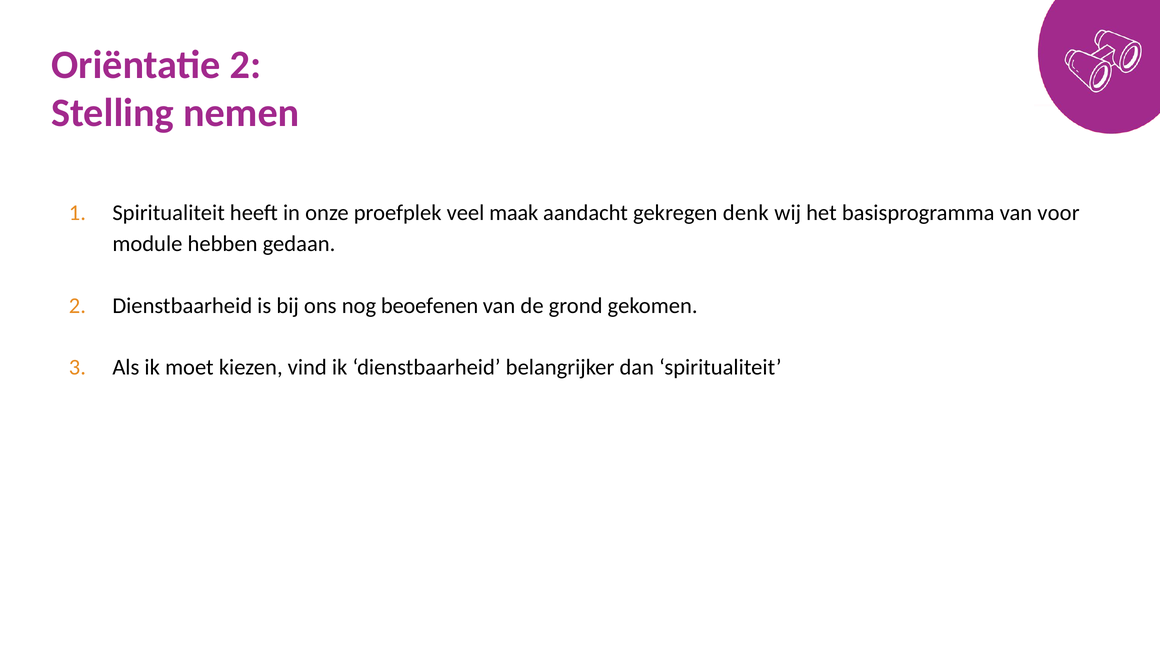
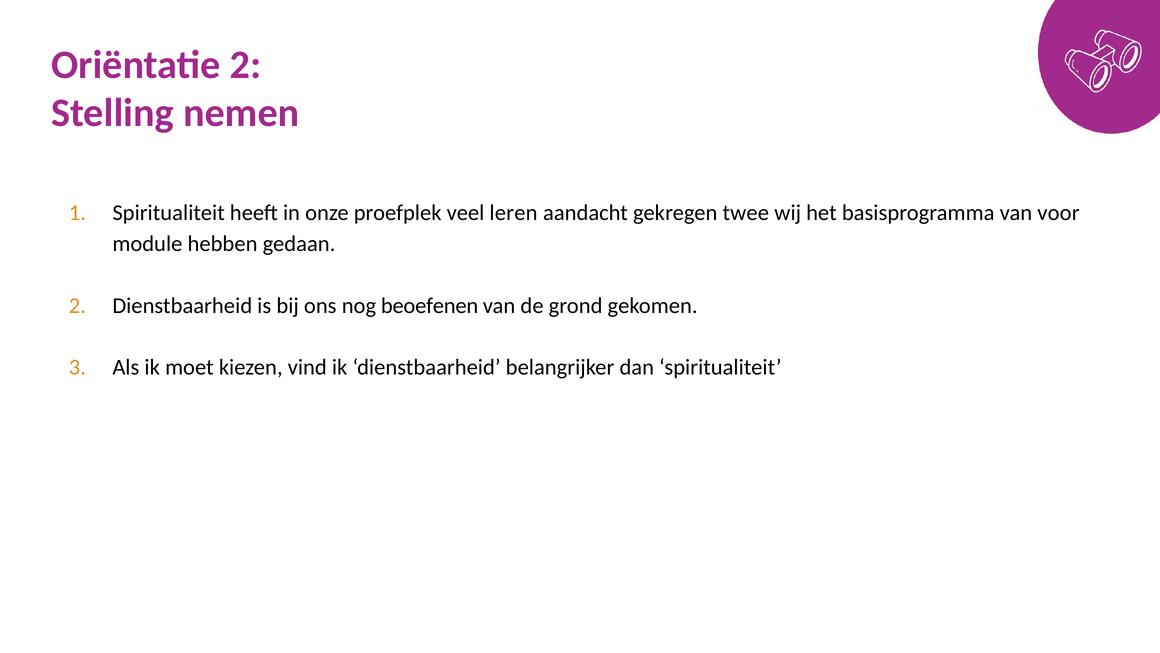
maak: maak -> leren (513, 213)
denk: denk -> twee (746, 213)
